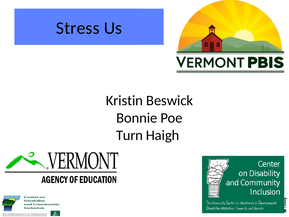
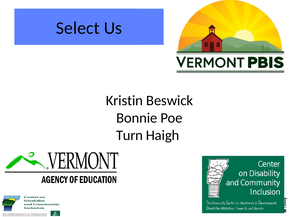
Stress: Stress -> Select (78, 28)
